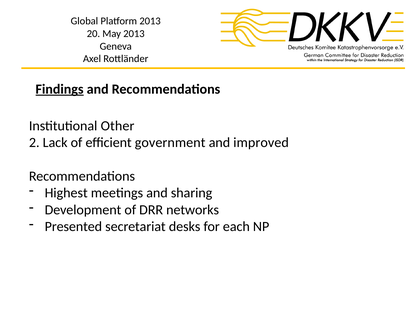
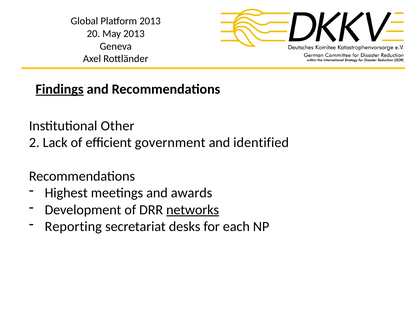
improved: improved -> identified (261, 143)
sharing: sharing -> awards (192, 193)
networks underline: none -> present (193, 210)
Presented: Presented -> Reporting (73, 227)
